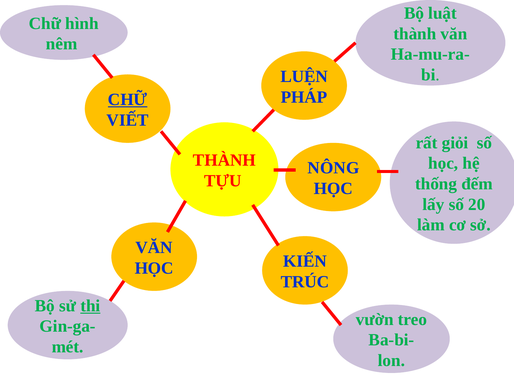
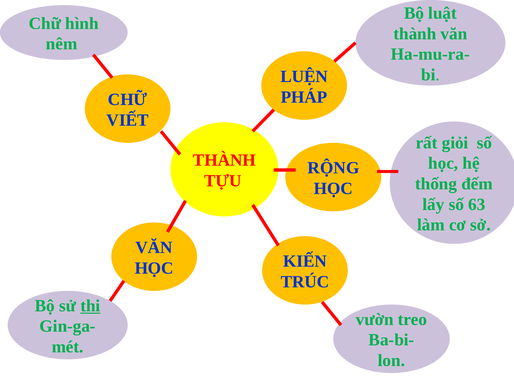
CHỮ underline: present -> none (128, 100)
NÔNG: NÔNG -> RỘNG (334, 168)
20: 20 -> 63 (477, 205)
